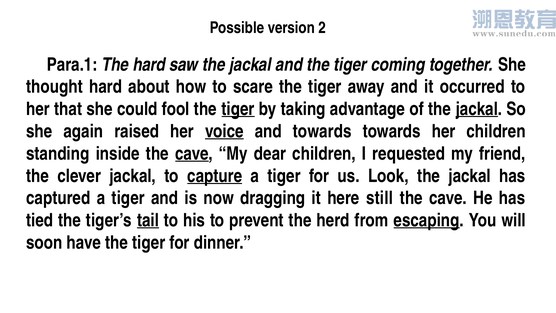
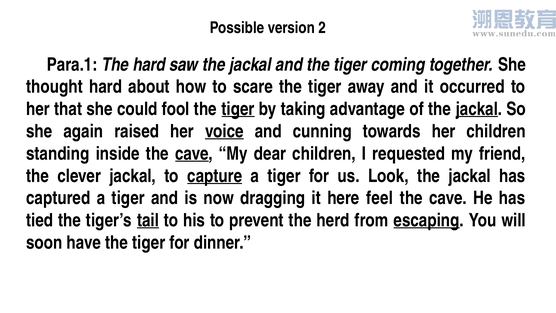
and towards: towards -> cunning (322, 131)
still: still -> feel (380, 198)
